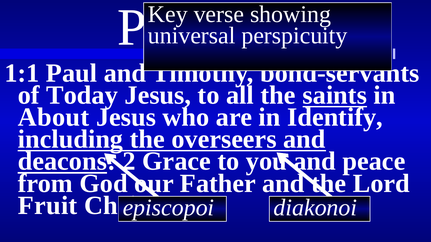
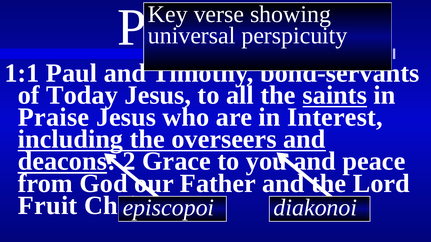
About: About -> Praise (53, 117)
Identify: Identify -> Interest (335, 117)
